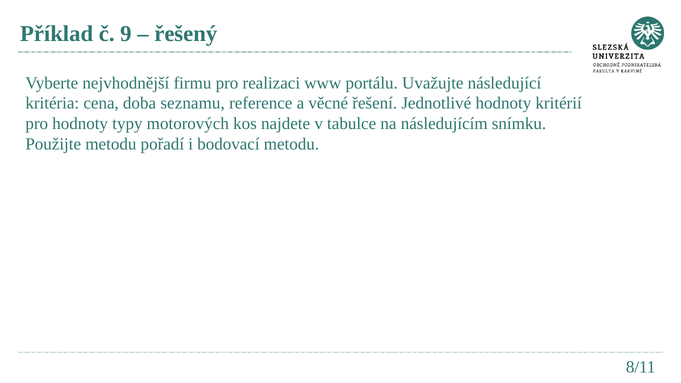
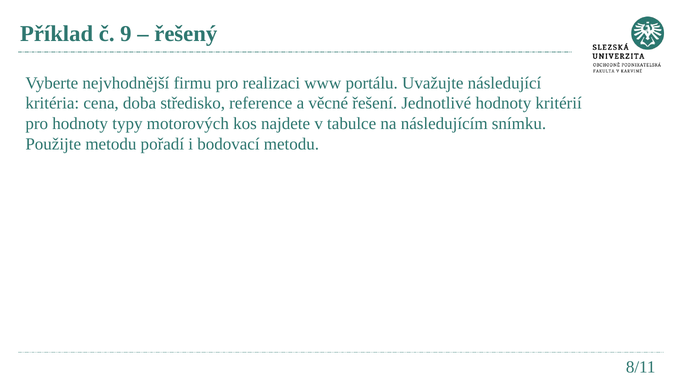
seznamu: seznamu -> středisko (193, 103)
